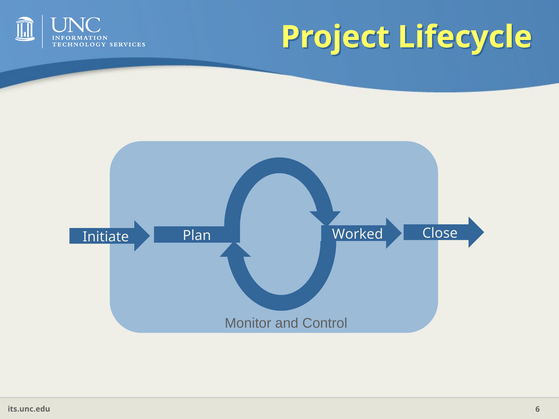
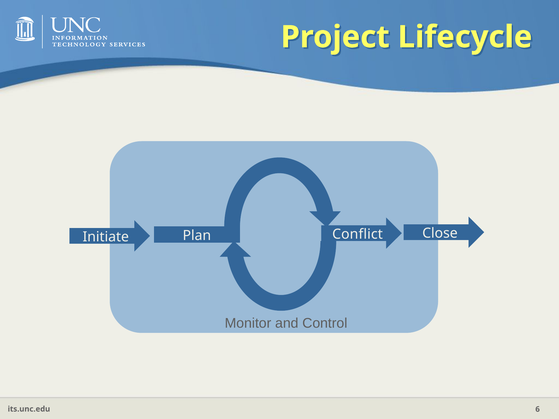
Worked: Worked -> Conflict (358, 234)
